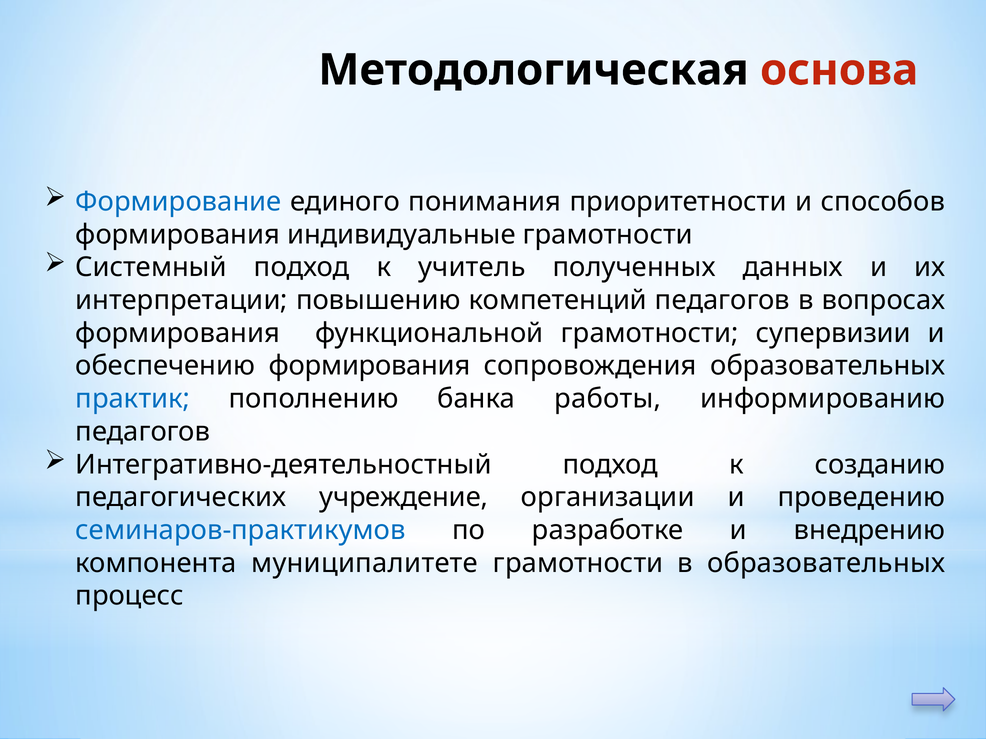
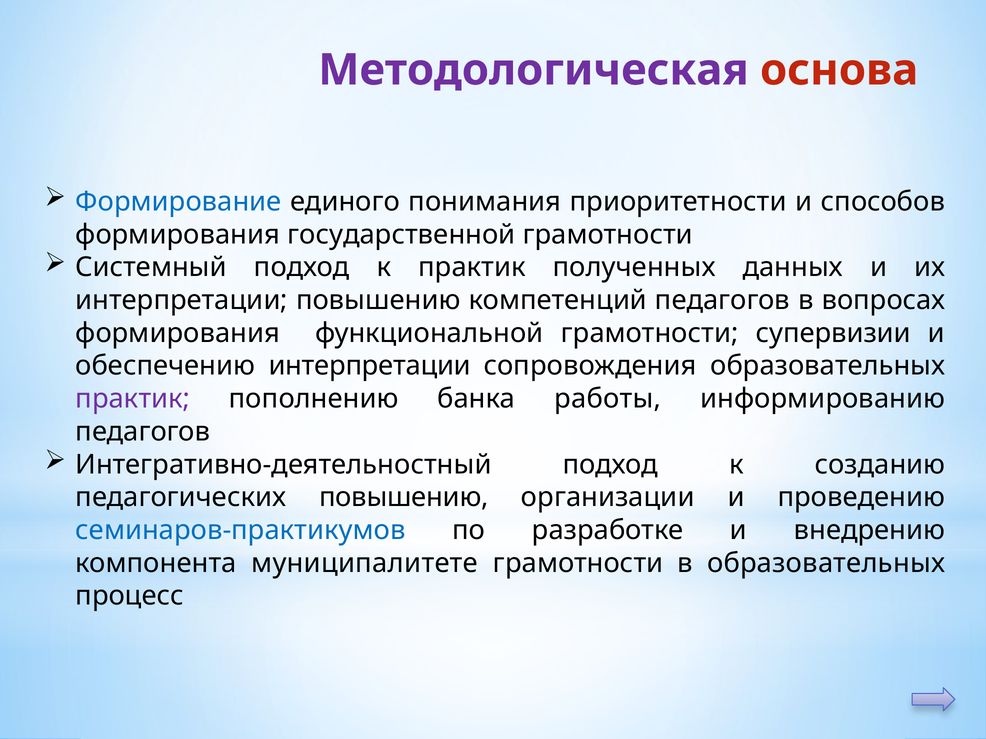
Методологическая colour: black -> purple (533, 70)
индивидуальные: индивидуальные -> государственной (401, 235)
к учитель: учитель -> практик (472, 268)
обеспечению формирования: формирования -> интерпретации (370, 366)
практик colour: blue -> purple (133, 399)
педагогических учреждениe: учреждениe -> повышению (404, 498)
